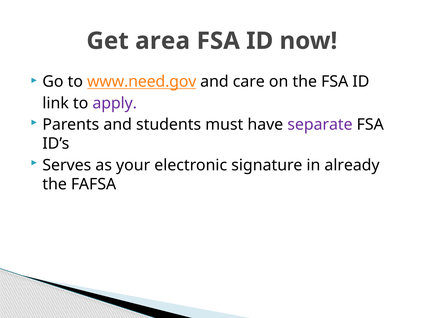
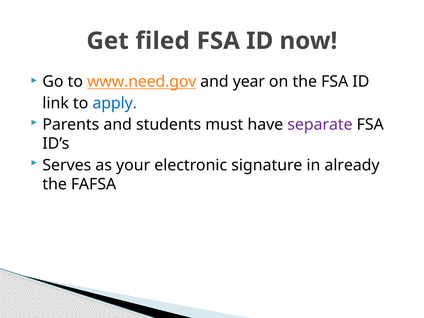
area: area -> filed (163, 41)
care: care -> year (249, 81)
apply colour: purple -> blue (115, 103)
